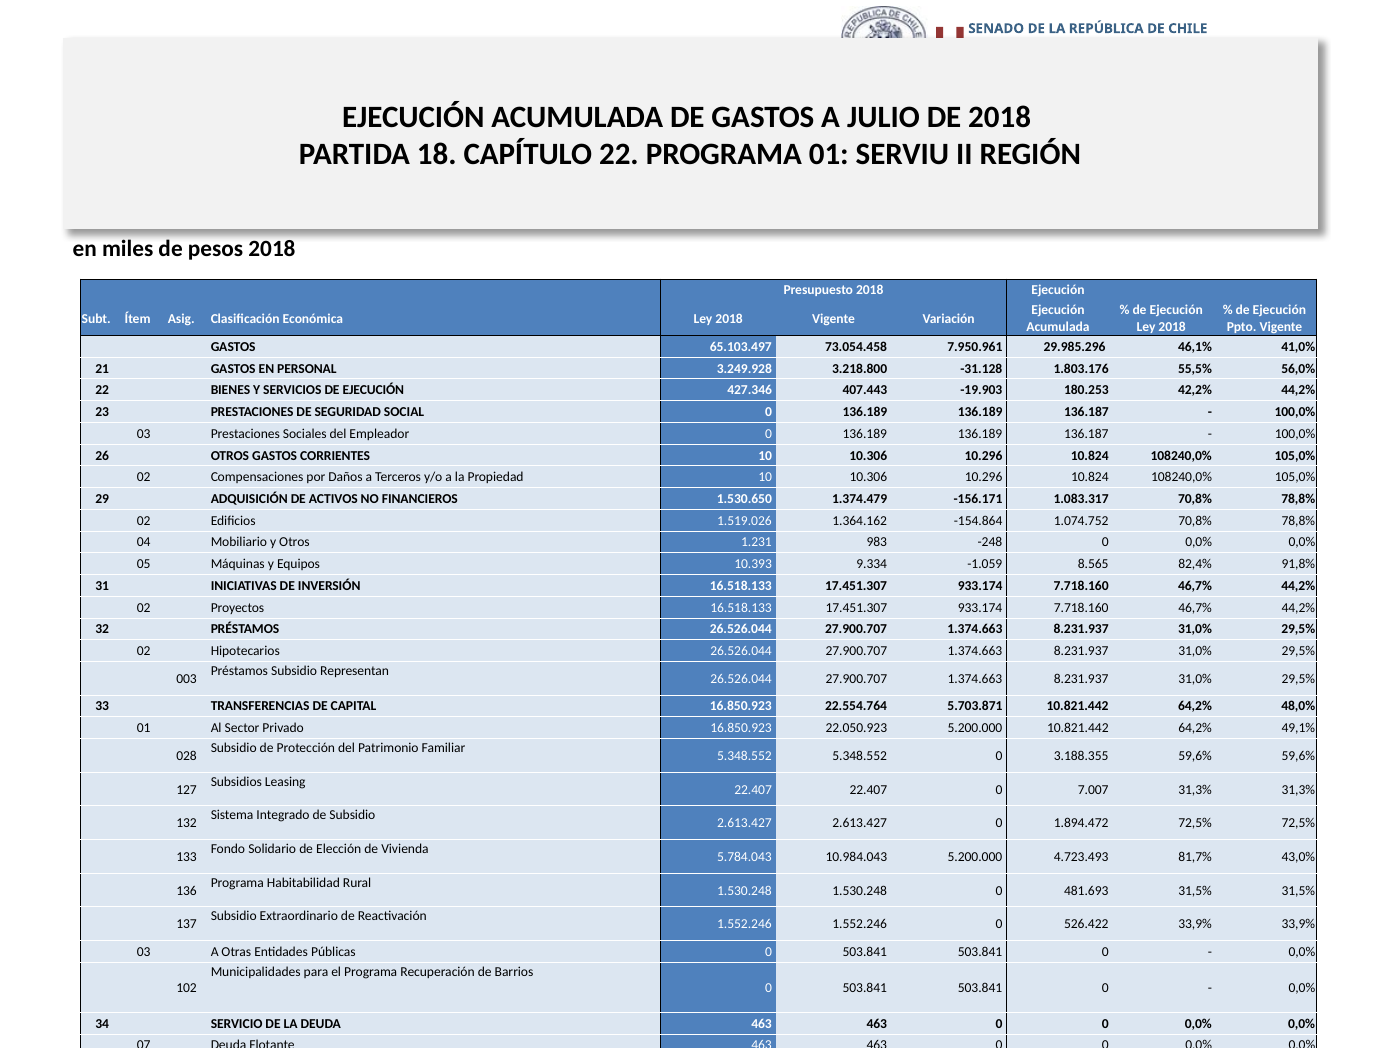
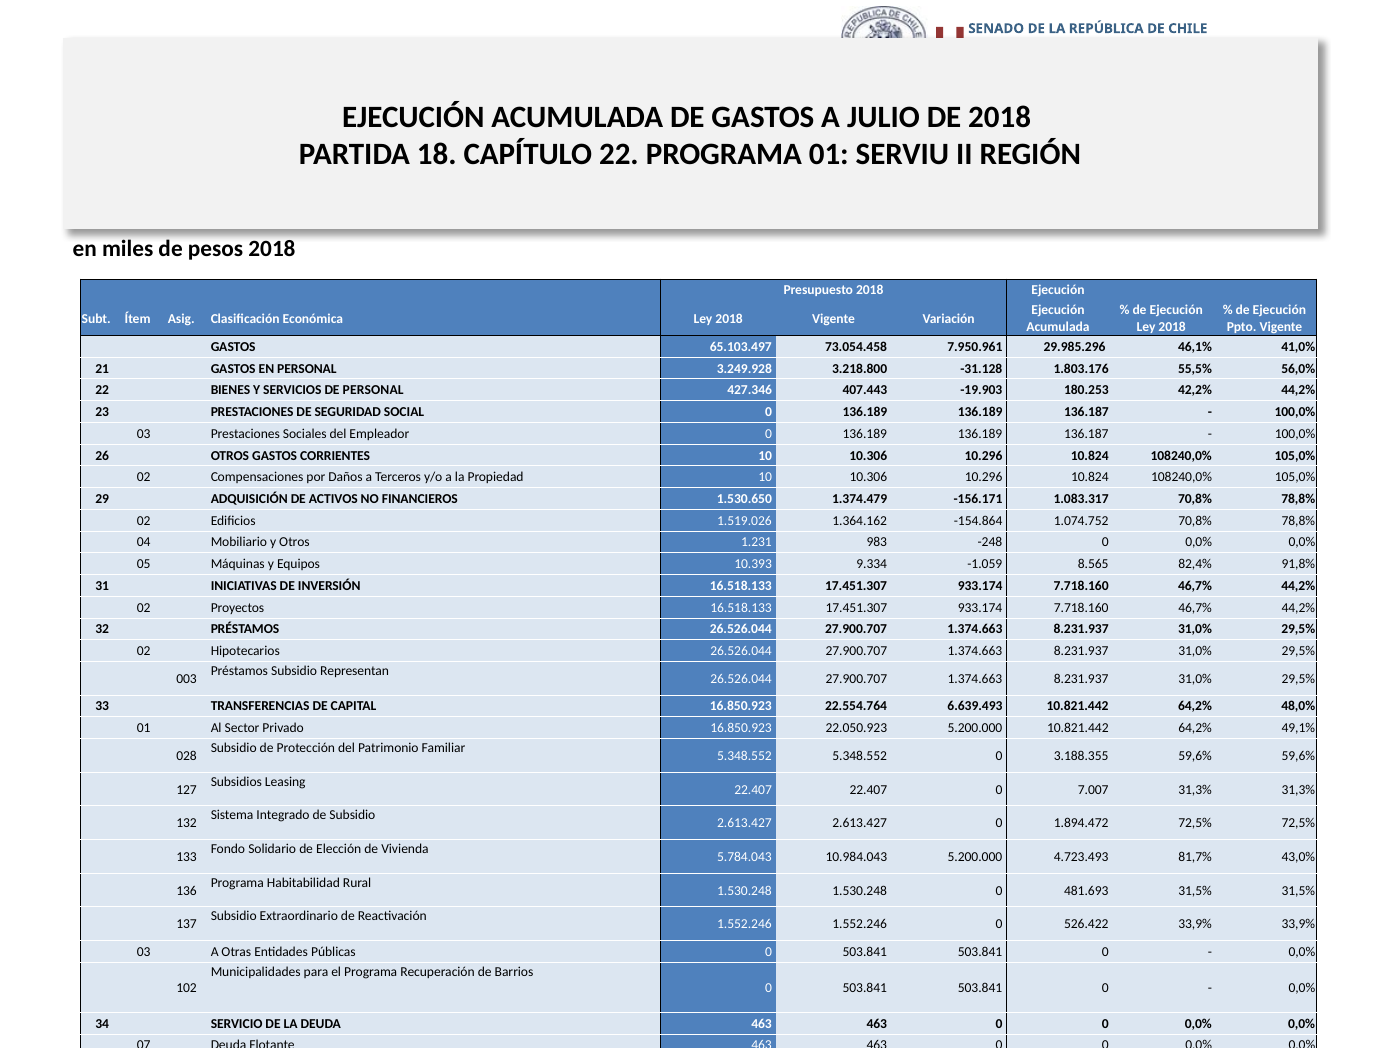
SERVICIOS DE EJECUCIÓN: EJECUCIÓN -> PERSONAL (373, 390)
5.703.871: 5.703.871 -> 6.639.493 (975, 706)
